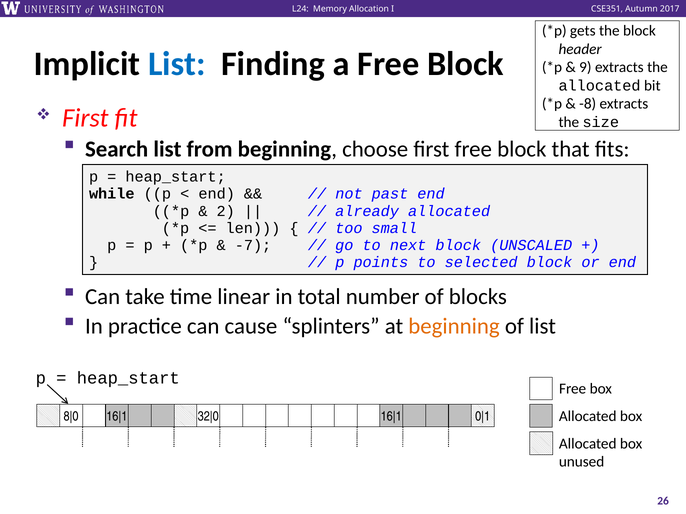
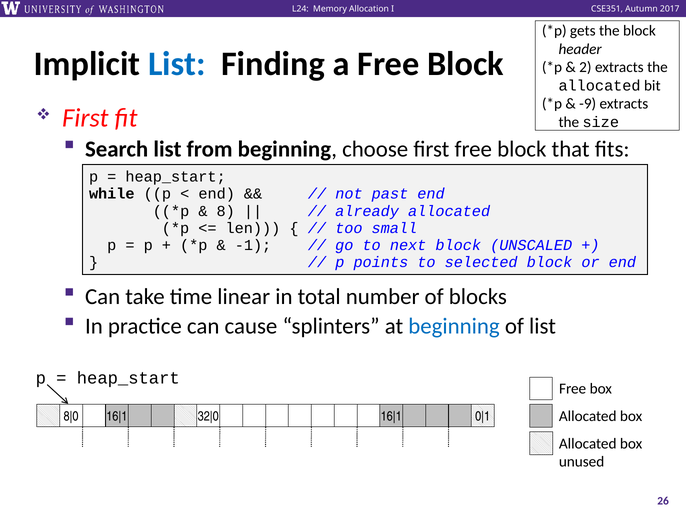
9: 9 -> 2 (585, 67)
-8: -8 -> -9 (588, 104)
2: 2 -> 8 (226, 211)
-7: -7 -> -1 (253, 246)
beginning colour: orange -> blue (454, 326)
